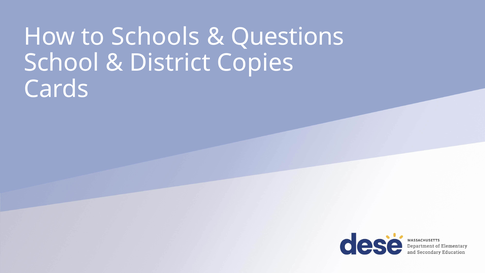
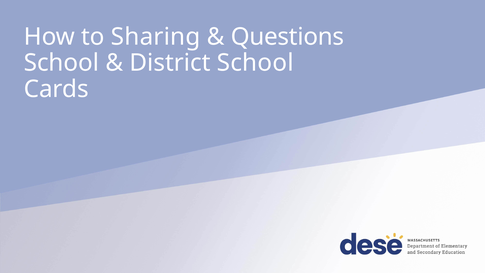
Schools: Schools -> Sharing (156, 37)
District Copies: Copies -> School (255, 63)
